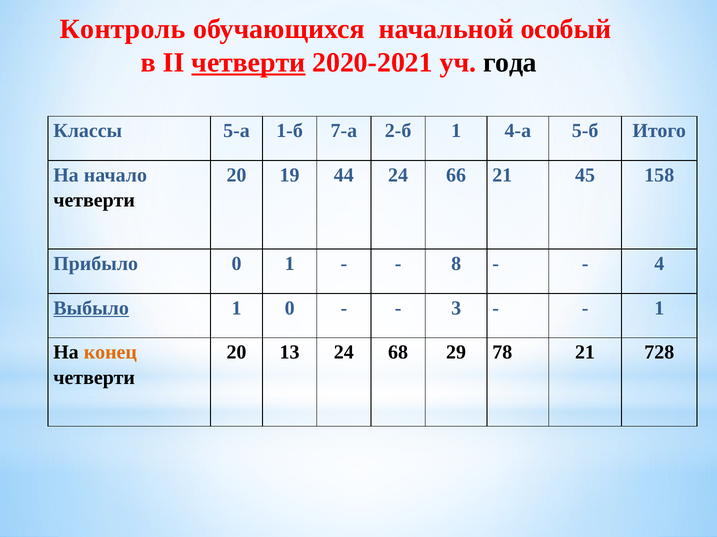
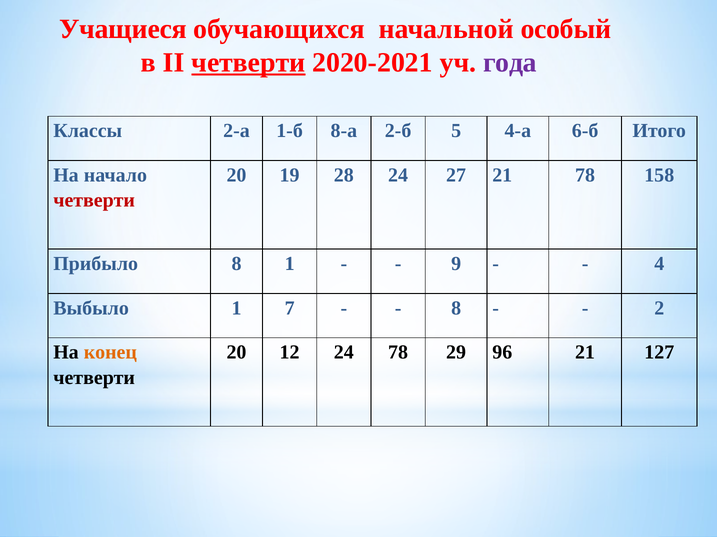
Контроль: Контроль -> Учащиеся (123, 29)
года colour: black -> purple (510, 63)
5-а: 5-а -> 2-а (237, 131)
7-а: 7-а -> 8-а (344, 131)
2-б 1: 1 -> 5 (456, 131)
5-б: 5-б -> 6-б (585, 131)
44: 44 -> 28 (344, 175)
66: 66 -> 27 (456, 175)
21 45: 45 -> 78 (585, 175)
четверти colour: black -> red (94, 201)
Прибыло 0: 0 -> 8 (237, 264)
8: 8 -> 9 (456, 264)
Выбыло underline: present -> none (91, 308)
1 0: 0 -> 7 (290, 308)
3: 3 -> 8 (456, 308)
1: 1 -> 2 (659, 308)
13: 13 -> 12 (290, 353)
24 68: 68 -> 78 (398, 353)
78: 78 -> 96 (502, 353)
728: 728 -> 127 (659, 353)
